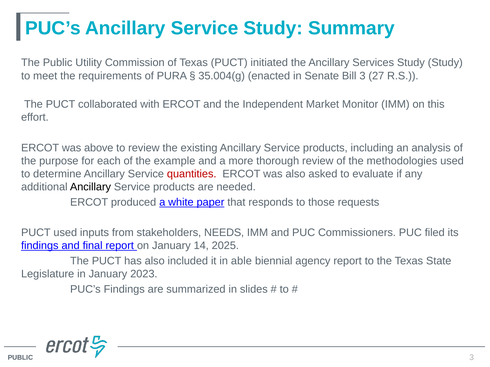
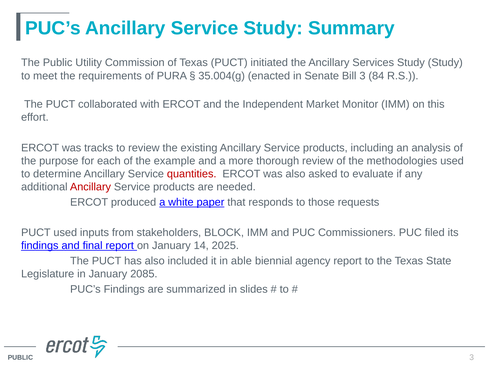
27: 27 -> 84 (376, 76)
above: above -> tracks (99, 148)
Ancillary colour: black -> red (91, 187)
NEEDS: NEEDS -> BLOCK (224, 233)
2023: 2023 -> 2085 (144, 274)
